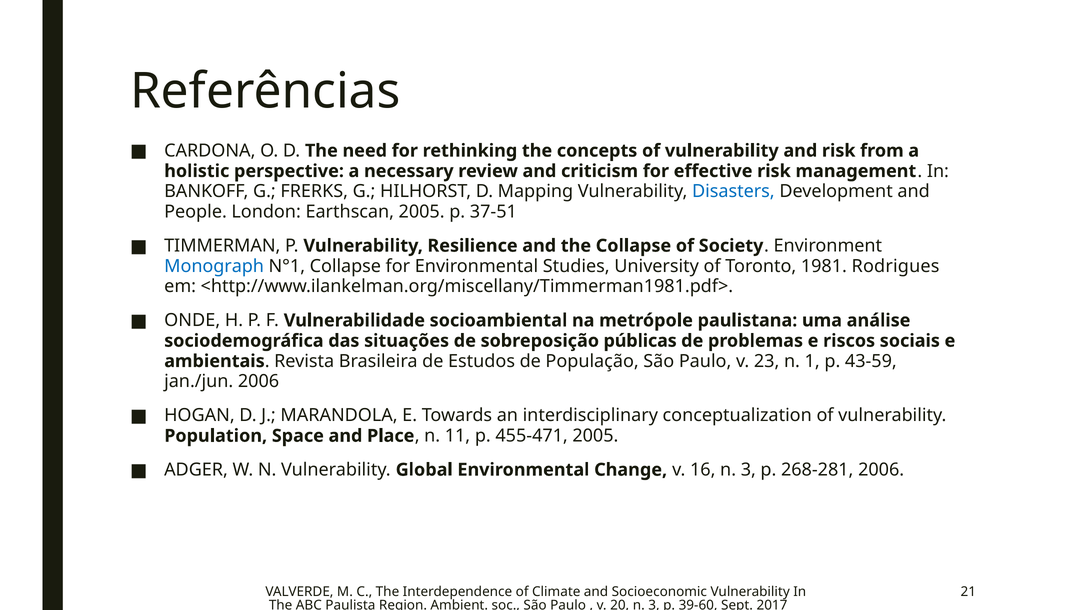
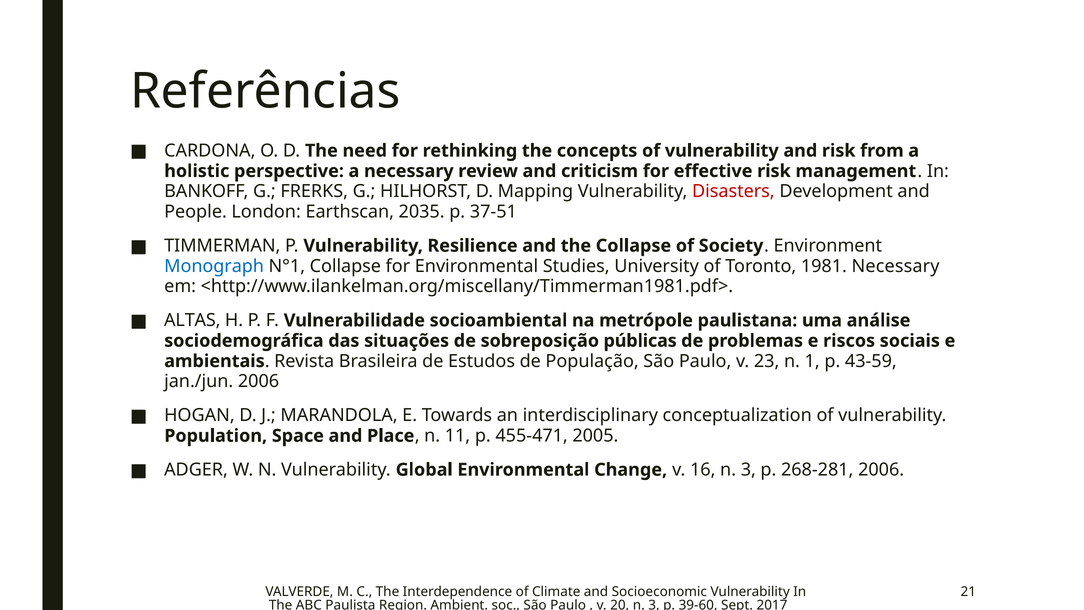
Disasters colour: blue -> red (733, 191)
Earthscan 2005: 2005 -> 2035 (422, 212)
1981 Rodrigues: Rodrigues -> Necessary (896, 266)
ONDE: ONDE -> ALTAS (192, 320)
